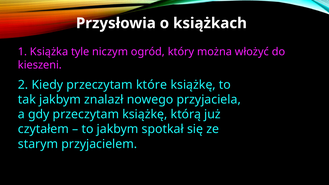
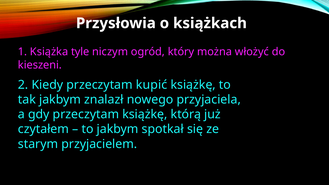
które: które -> kupić (152, 85)
